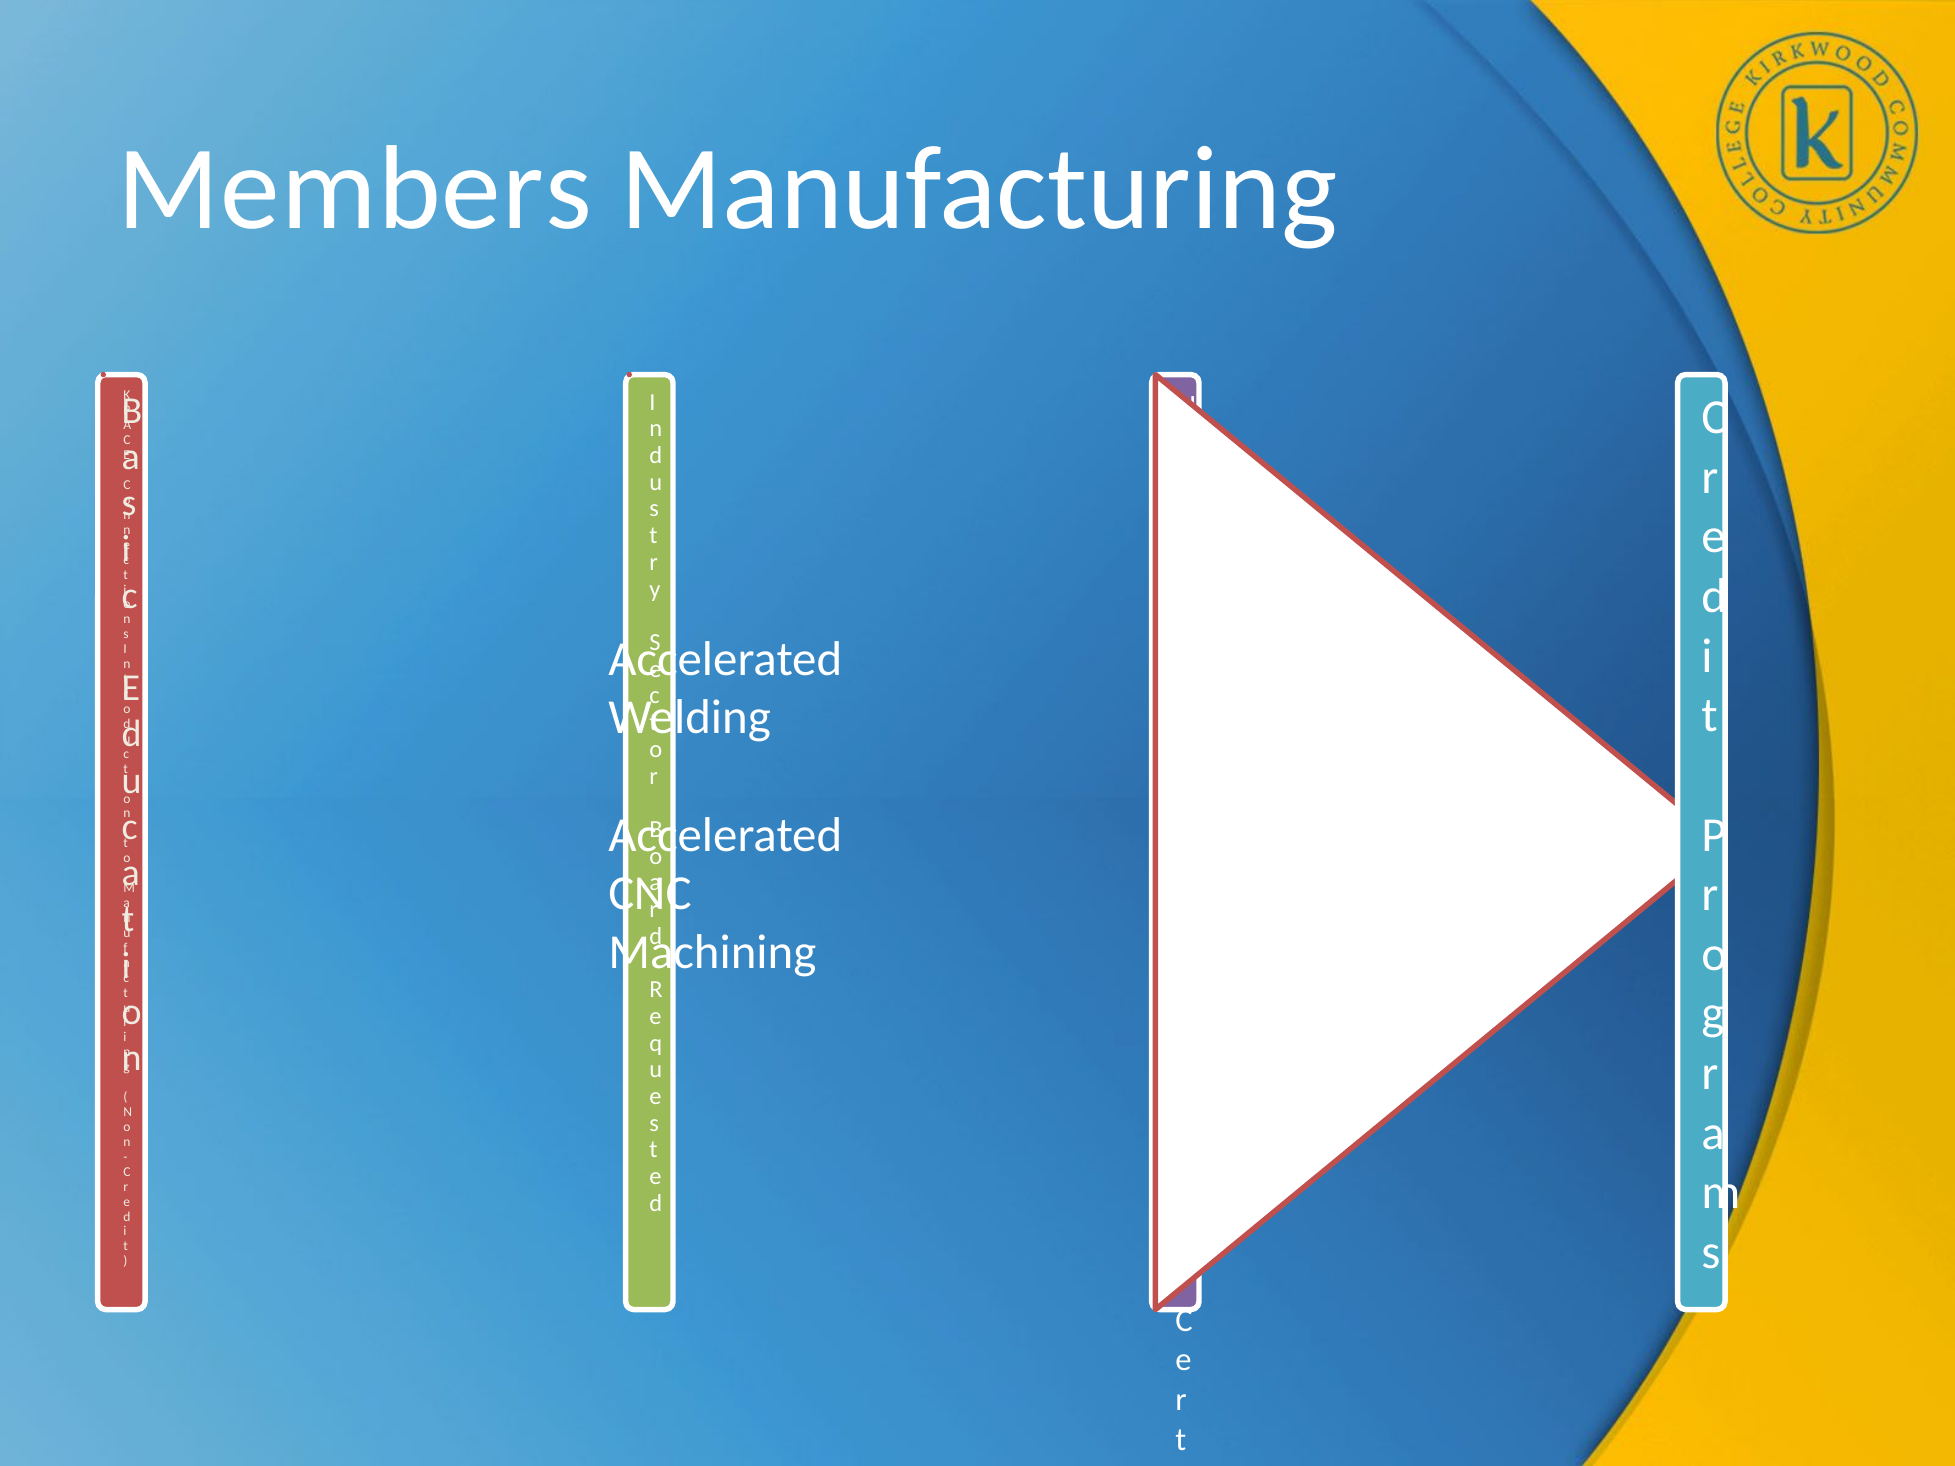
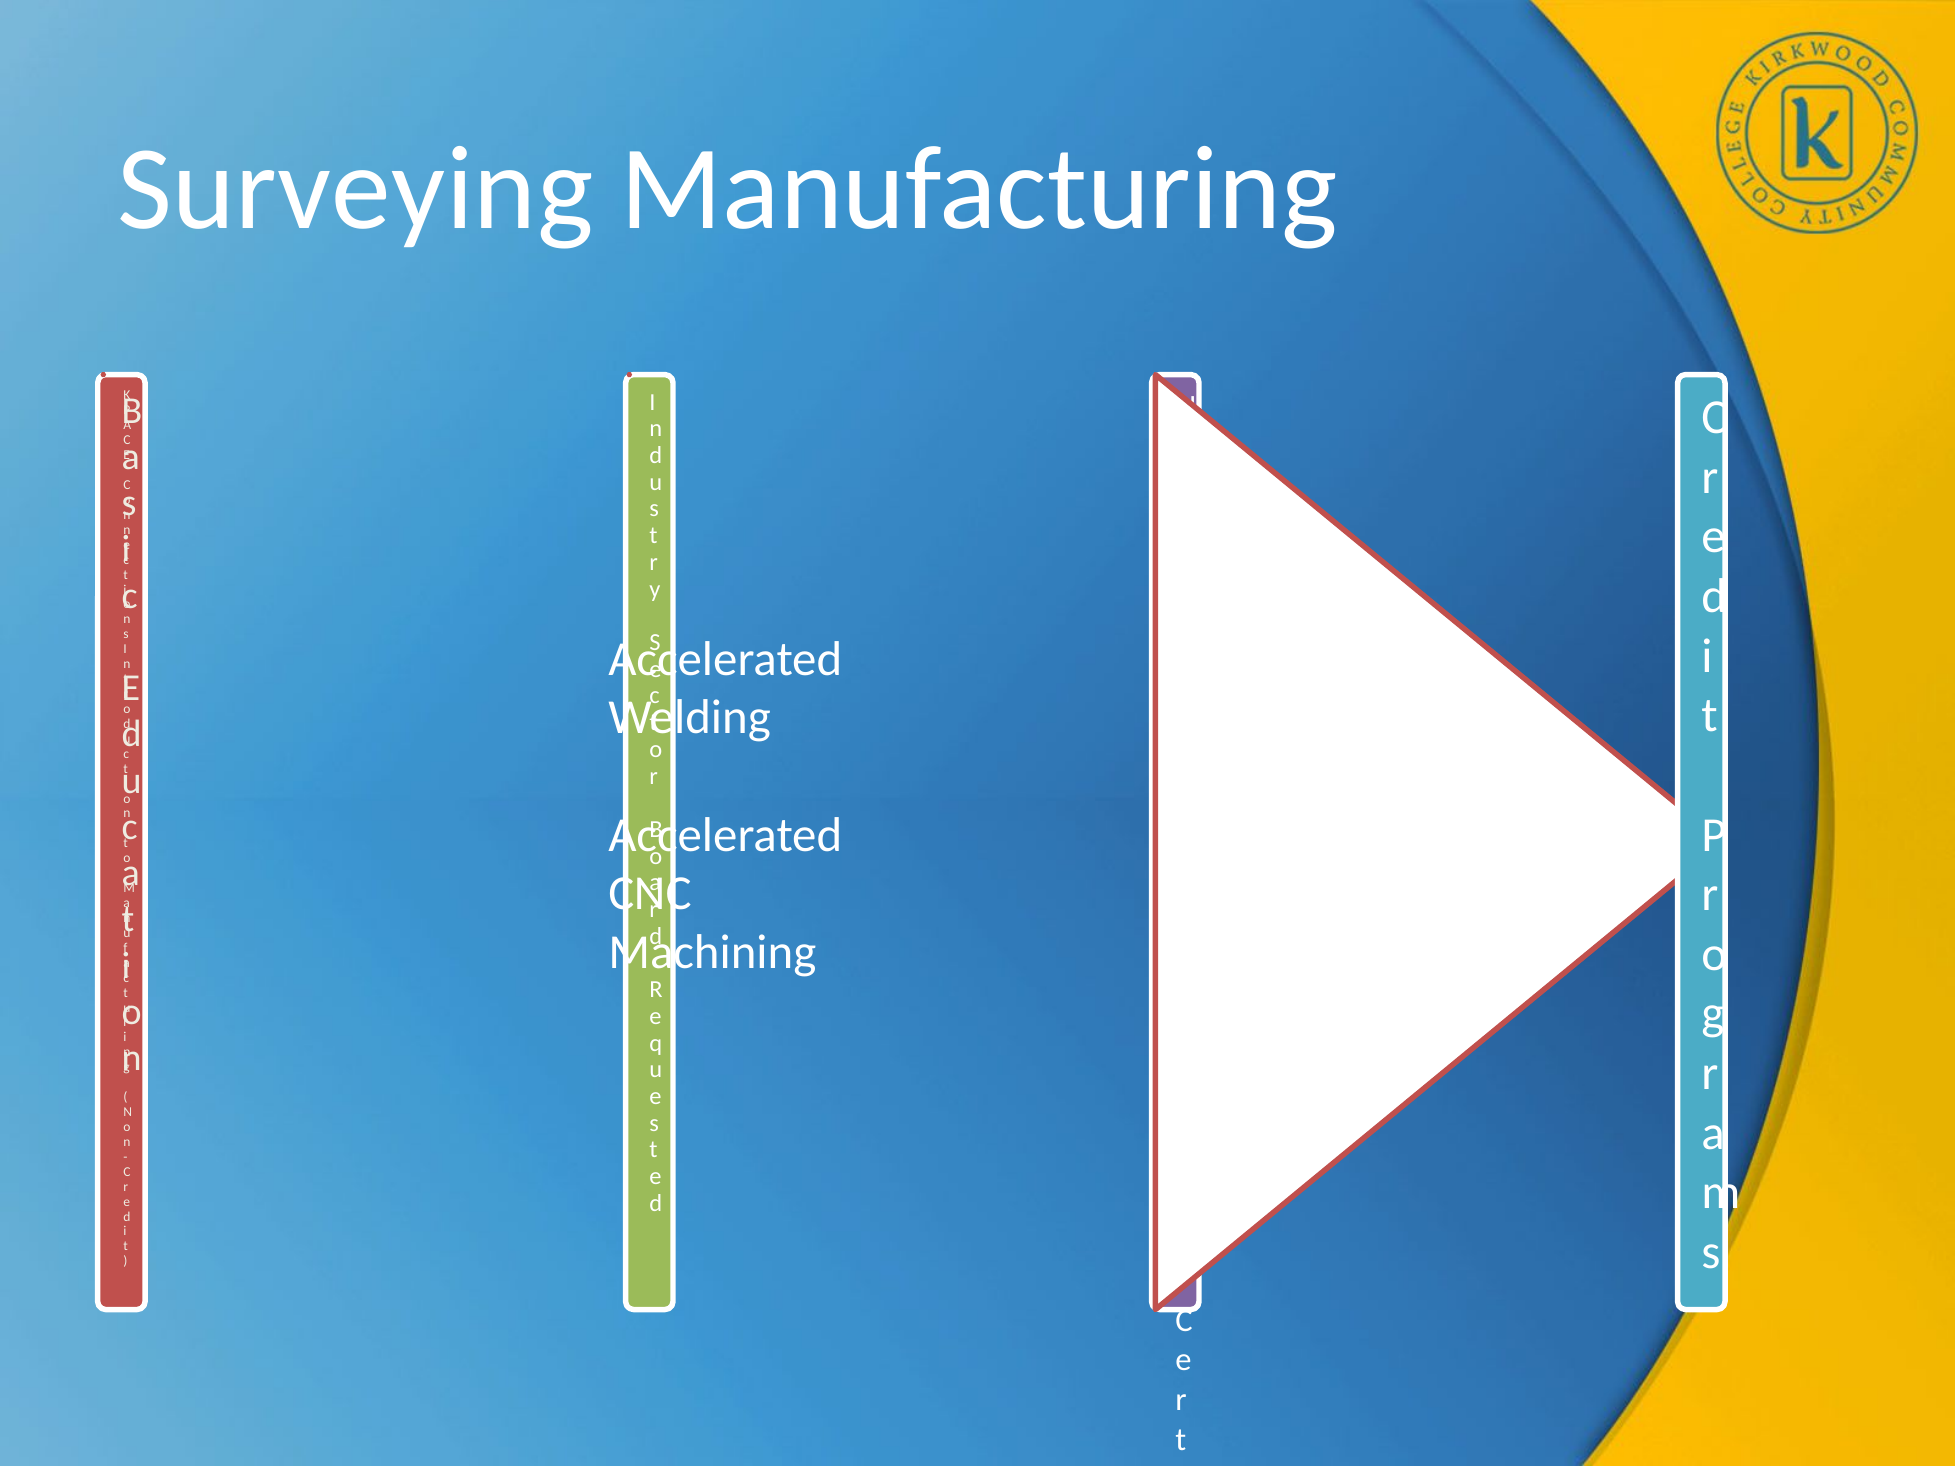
Members: Members -> Surveying (355, 189)
